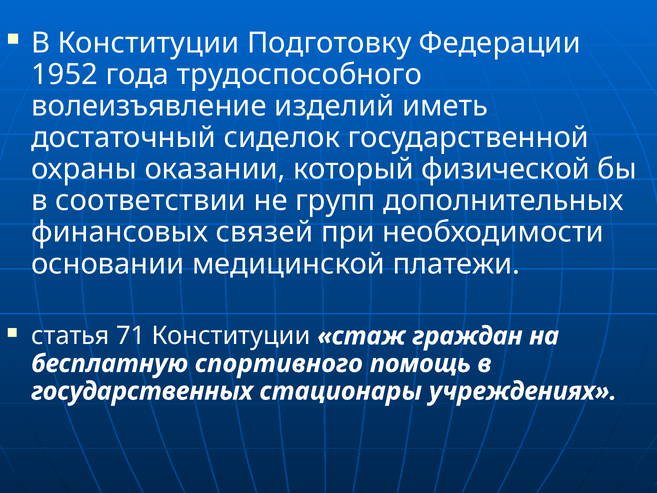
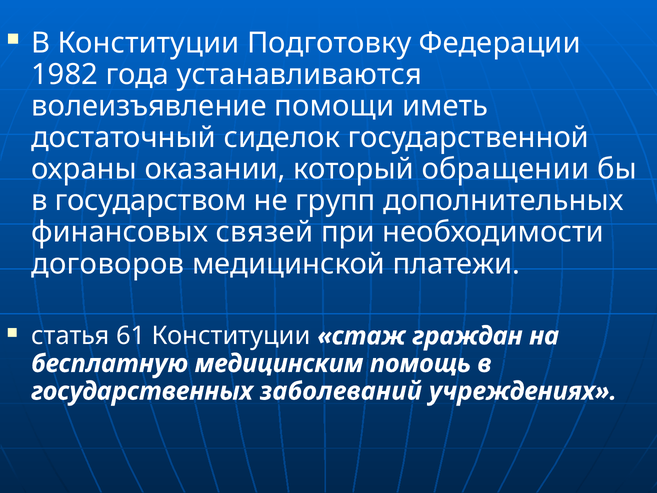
1952: 1952 -> 1982 (65, 74)
трудоспособного: трудоспособного -> устанавливаются (299, 74)
изделий: изделий -> помощи (334, 106)
физической: физической -> обращении (505, 169)
соответствии: соответствии -> государством (151, 201)
основании: основании -> договоров (108, 264)
71: 71 -> 61 (131, 336)
спортивного: спортивного -> медицинским (279, 363)
стационары: стационары -> заболеваний (341, 391)
